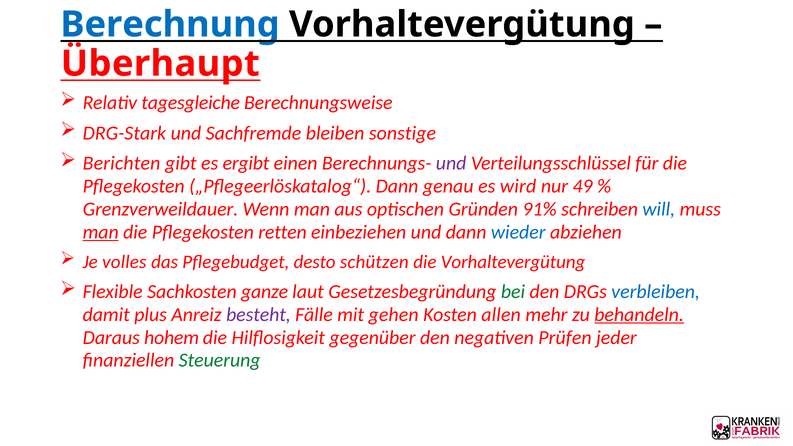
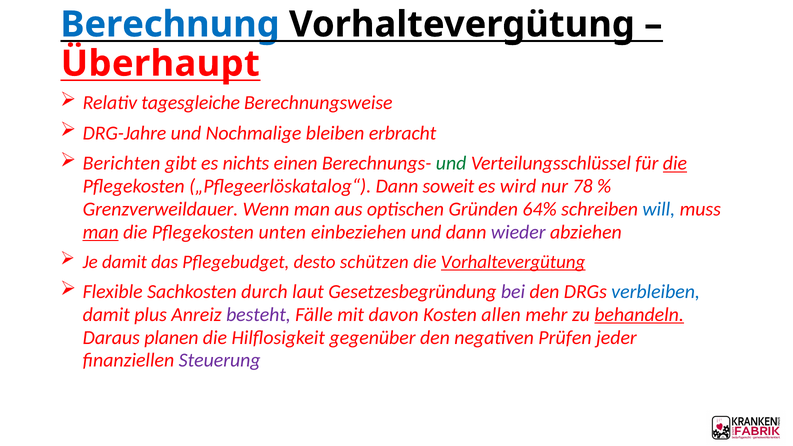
DRG-Stark: DRG-Stark -> DRG-Jahre (124, 133)
Sachfremde: Sachfremde -> Nochmalige (254, 133)
sonstige: sonstige -> erbracht (403, 133)
ergibt: ergibt -> nichts (246, 163)
und colour: purple -> green (451, 163)
die underline: none -> present (675, 163)
genau: genau -> soweit (448, 186)
49: 49 -> 78 (583, 186)
91%: 91% -> 64% (540, 209)
retten: retten -> unten (282, 232)
wieder colour: blue -> purple (518, 232)
Je volles: volles -> damit (124, 262)
Vorhaltevergütung underline: none -> present (513, 262)
ganze: ganze -> durch (264, 292)
bei colour: green -> purple (513, 292)
gehen: gehen -> davon (394, 315)
hohem: hohem -> planen (171, 338)
Steuerung colour: green -> purple (220, 360)
